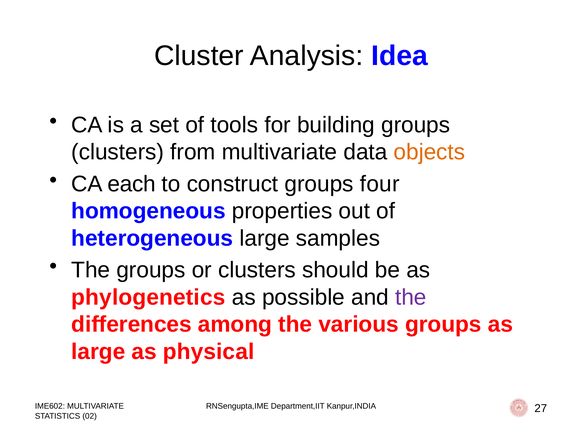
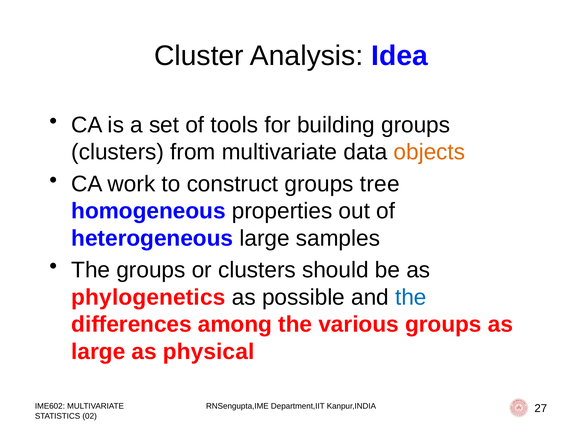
each: each -> work (132, 184)
four: four -> tree (380, 184)
the colour: purple -> blue (411, 297)
